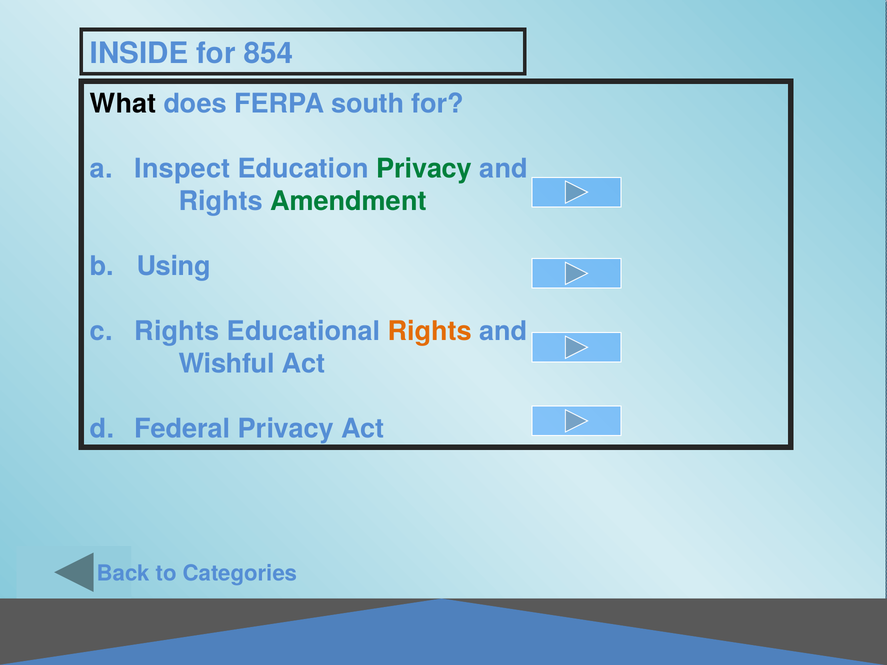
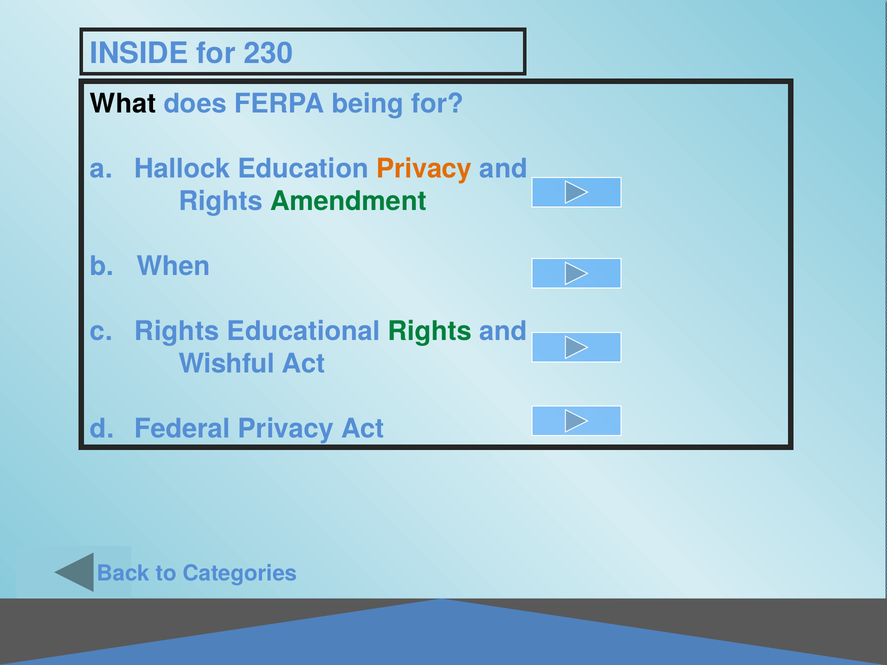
854: 854 -> 230 (268, 54)
south: south -> being (368, 104)
Inspect: Inspect -> Hallock (182, 169)
Privacy colour: green -> orange (424, 169)
Using: Using -> When (173, 266)
Rights colour: orange -> green (430, 331)
